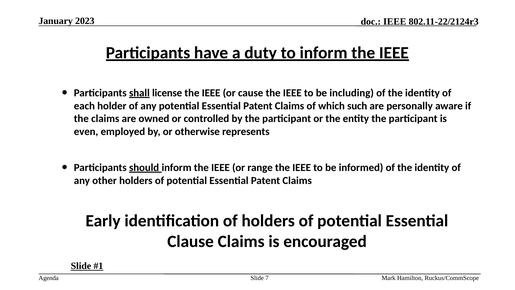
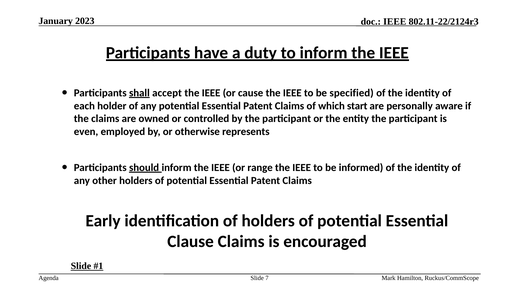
license: license -> accept (167, 93)
including: including -> specified (352, 93)
such: such -> start (357, 106)
